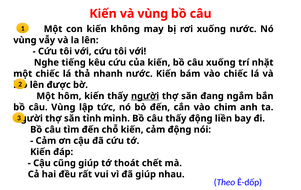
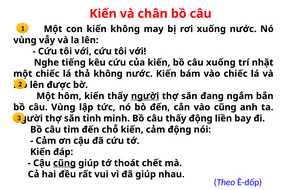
và vùng: vùng -> chân (153, 14)
thả nhanh: nhanh -> không (108, 73)
vào chim: chim -> cũng (225, 107)
cũng underline: none -> present (64, 163)
